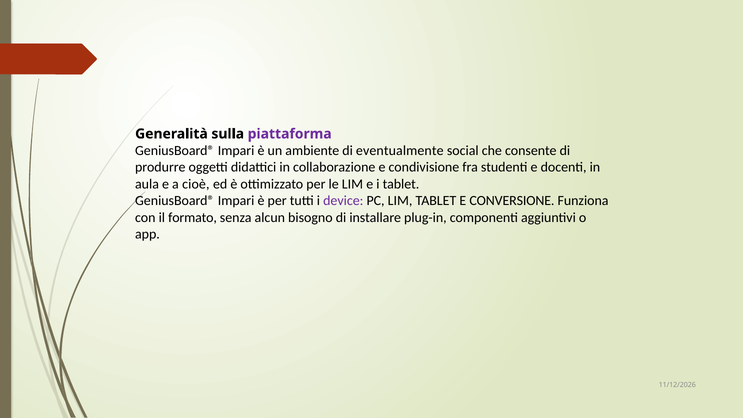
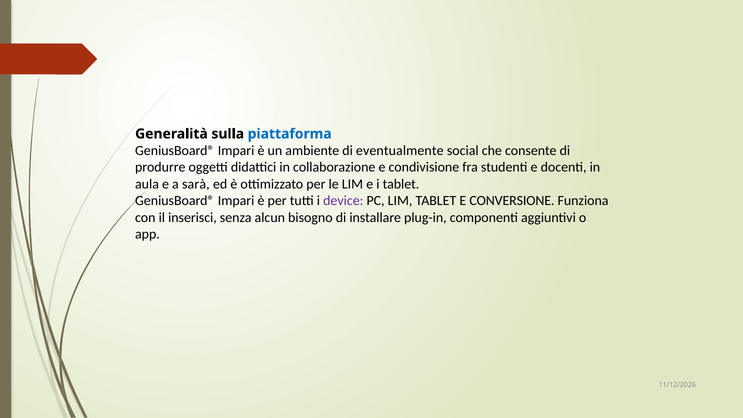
piattaforma colour: purple -> blue (290, 134)
cioè: cioè -> sarà (196, 184)
formato: formato -> inserisci (192, 217)
